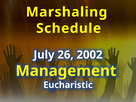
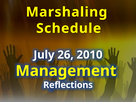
2002: 2002 -> 2010 (90, 55)
Eucharistic: Eucharistic -> Reflections (68, 85)
